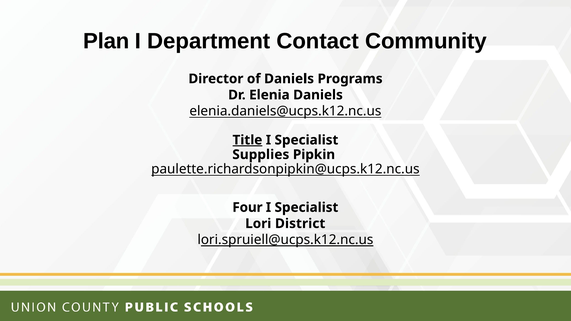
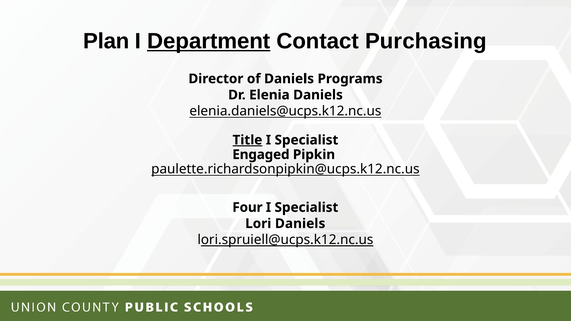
Department underline: none -> present (209, 41)
Community: Community -> Purchasing (426, 41)
Supplies: Supplies -> Engaged (261, 155)
Lori District: District -> Daniels (300, 224)
